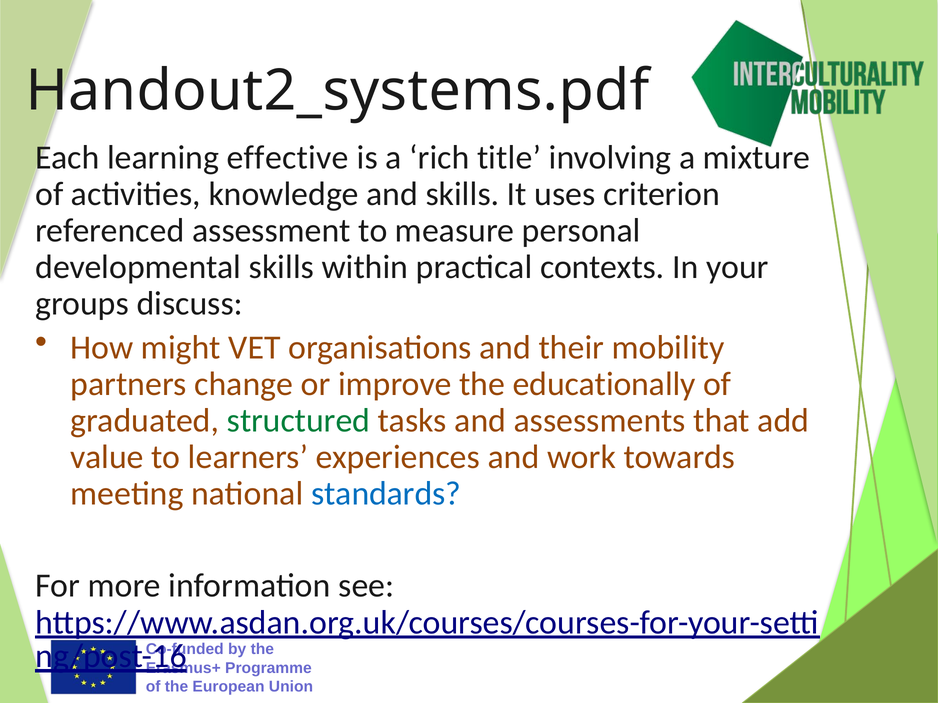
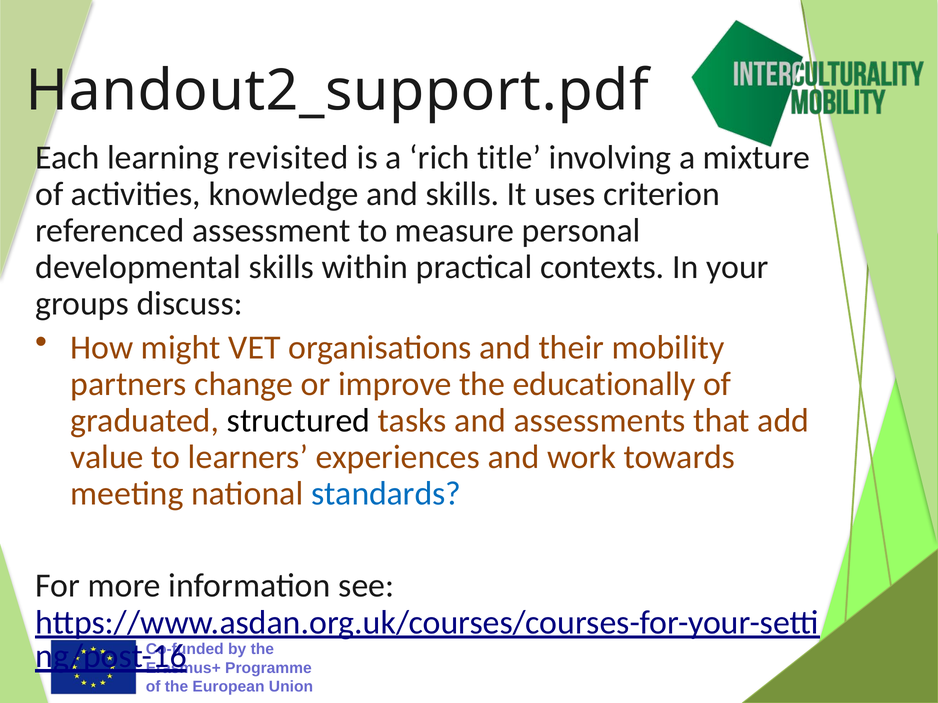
Handout2_systems.pdf: Handout2_systems.pdf -> Handout2_support.pdf (337, 91)
effective: effective -> revisited (288, 158)
structured colour: green -> black (299, 421)
